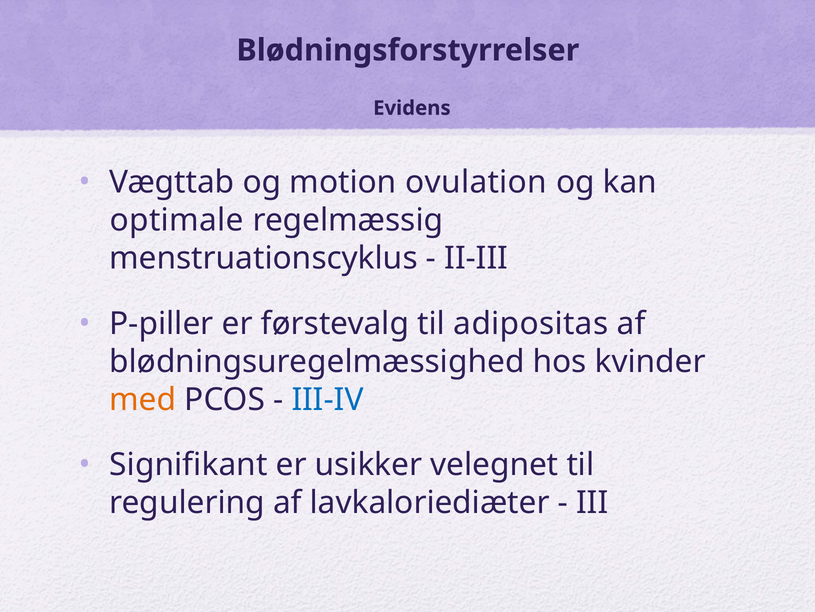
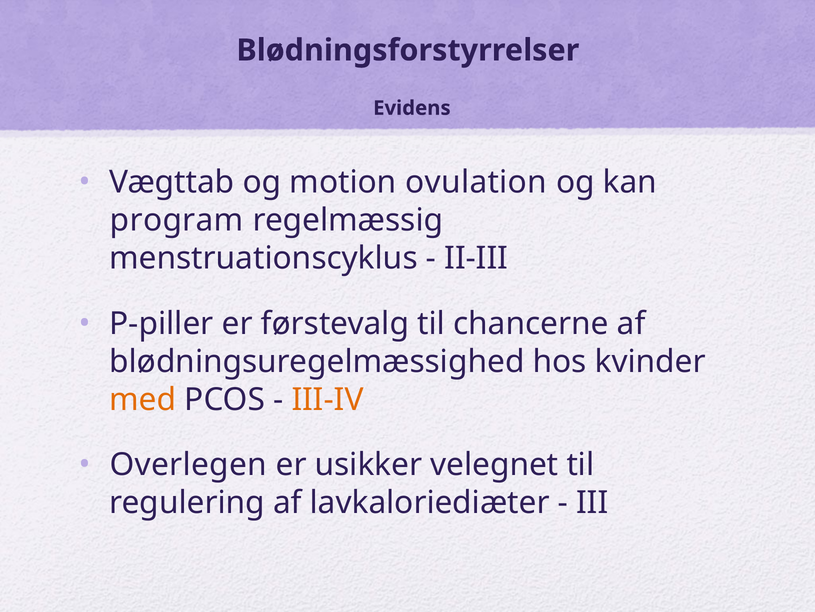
optimale: optimale -> program (177, 220)
adipositas: adipositas -> chancerne (531, 323)
III-IV colour: blue -> orange (328, 399)
Signifikant: Signifikant -> Overlegen (188, 464)
